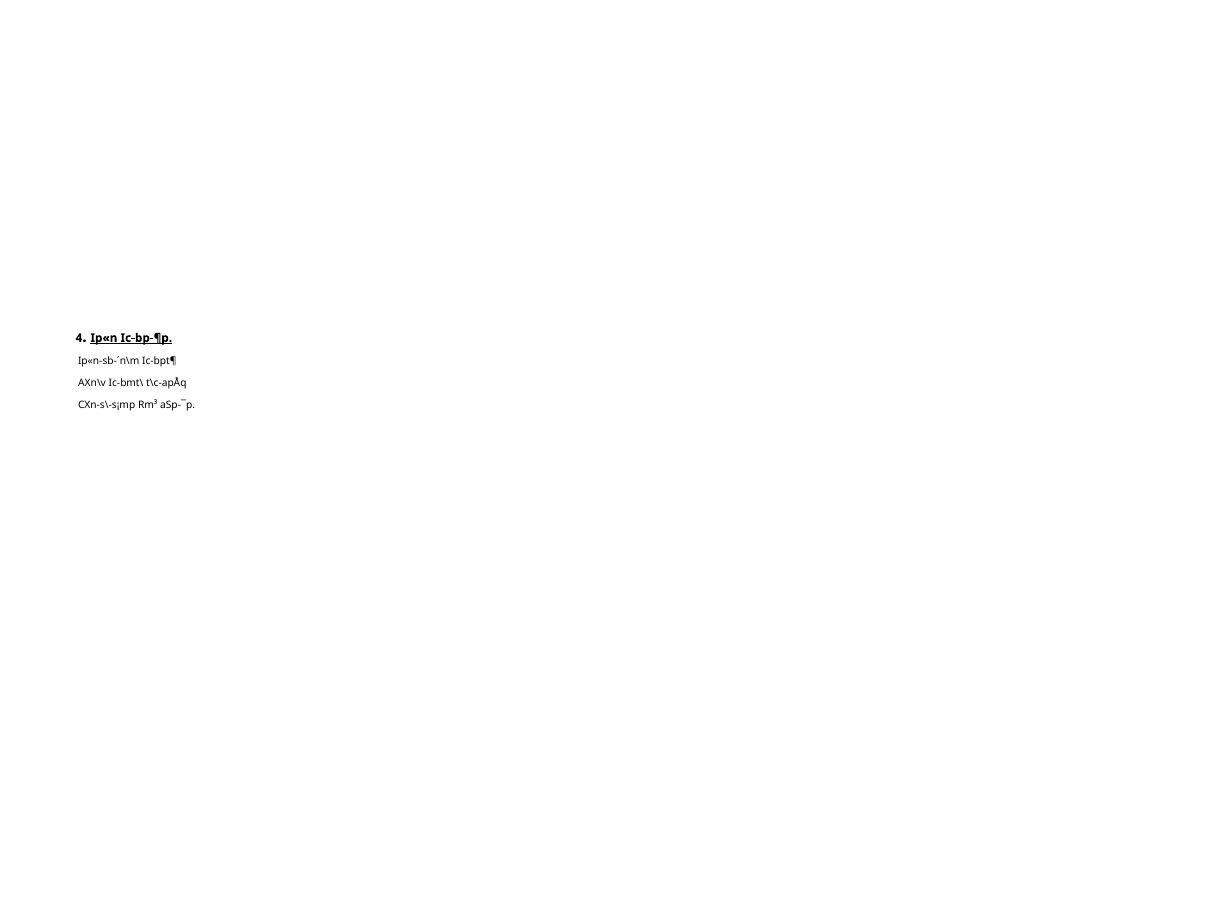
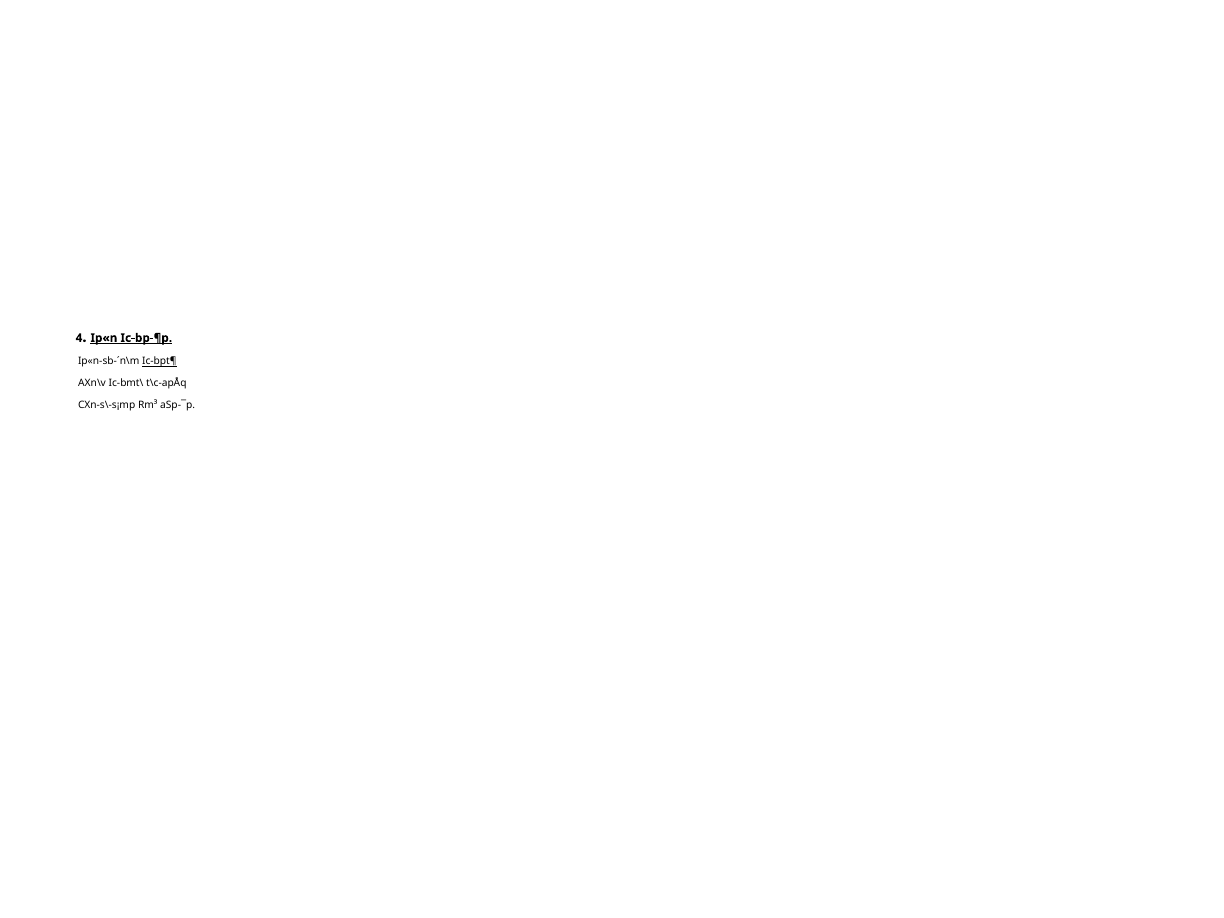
Ic-bpt¶ underline: none -> present (159, 362)
